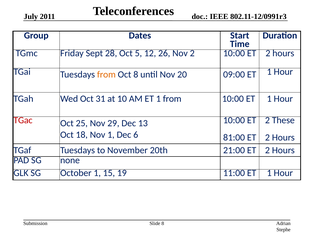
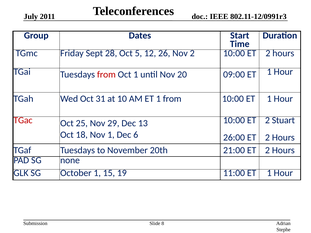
from colour: orange -> red (106, 75)
Oct 8: 8 -> 1 (136, 75)
These: These -> Stuart (283, 120)
81:00: 81:00 -> 26:00 (234, 138)
